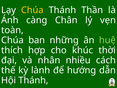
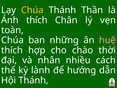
Ánh càng: càng -> thích (37, 20)
huệ colour: light green -> pink (107, 40)
khúc: khúc -> chào (83, 50)
